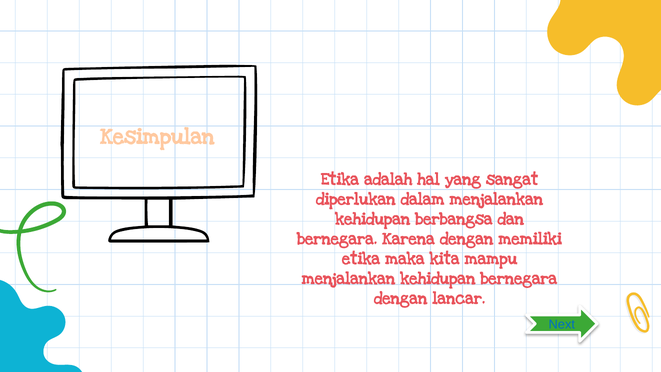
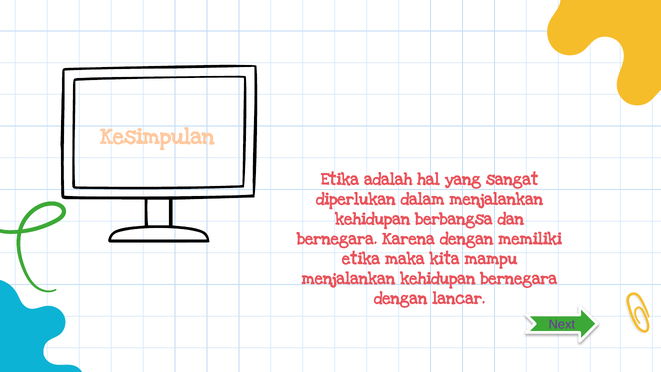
Next colour: blue -> purple (562, 324)
